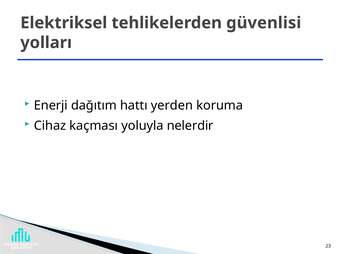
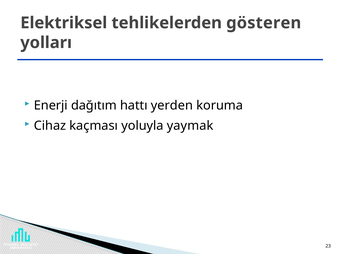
güvenlisi: güvenlisi -> gösteren (264, 23)
nelerdir: nelerdir -> yaymak (190, 126)
